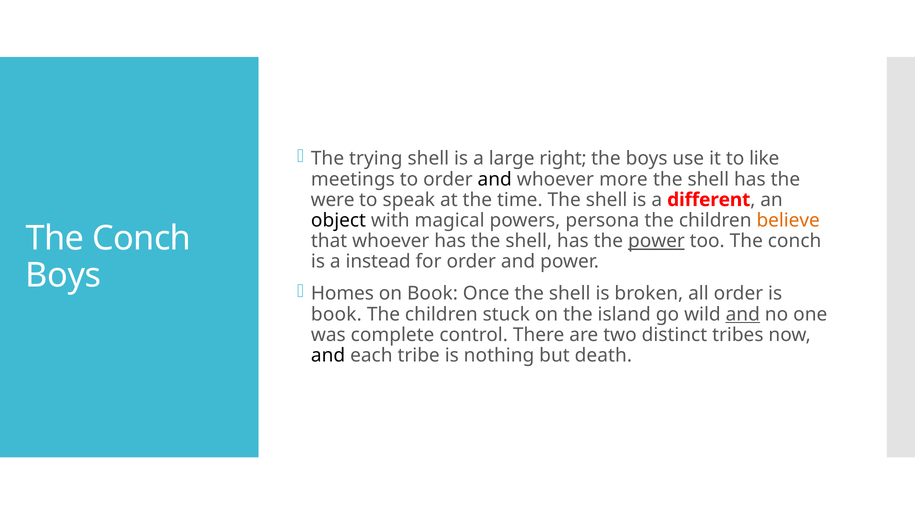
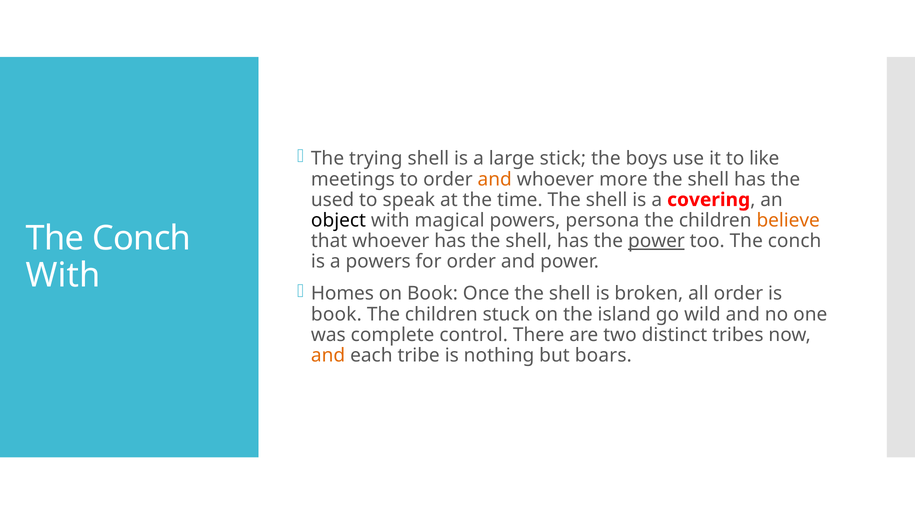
right: right -> stick (563, 159)
and colour: black -> orange (495, 179)
were: were -> used (333, 200)
different: different -> covering (709, 200)
a instead: instead -> powers (378, 261)
Boys: Boys -> With (63, 275)
and underline: present -> none (743, 314)
and colour: black -> orange (328, 355)
death: death -> boars (603, 355)
